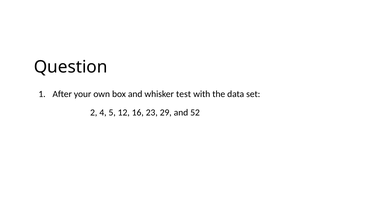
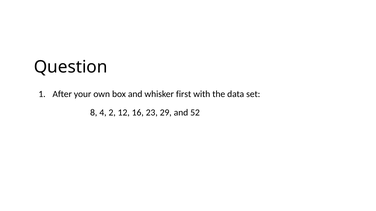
test: test -> first (184, 94)
2: 2 -> 8 (94, 113)
5: 5 -> 2 (112, 113)
